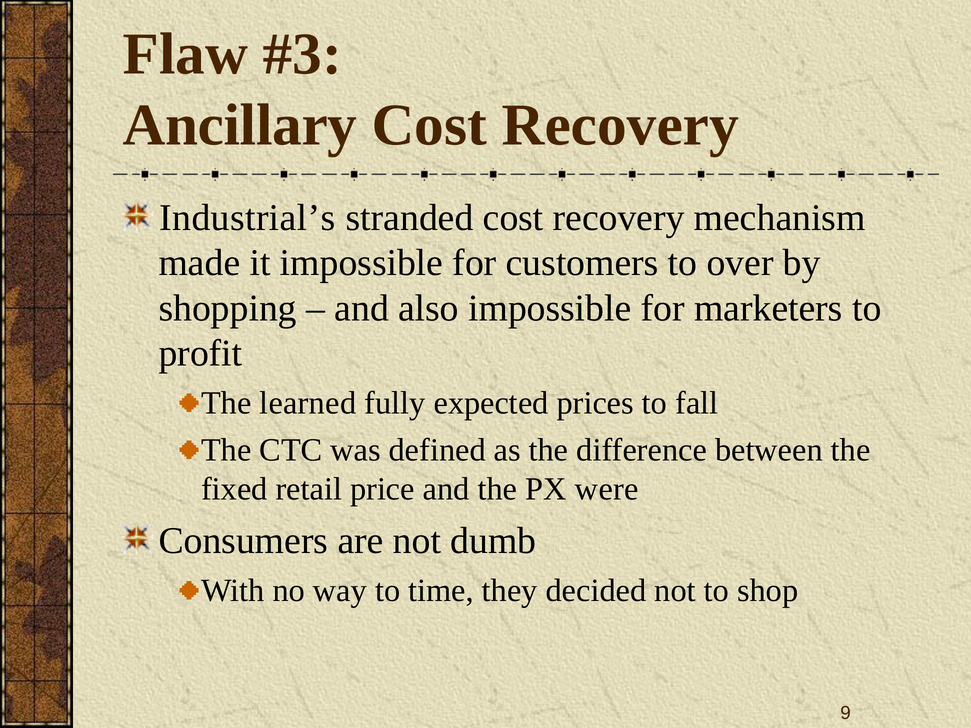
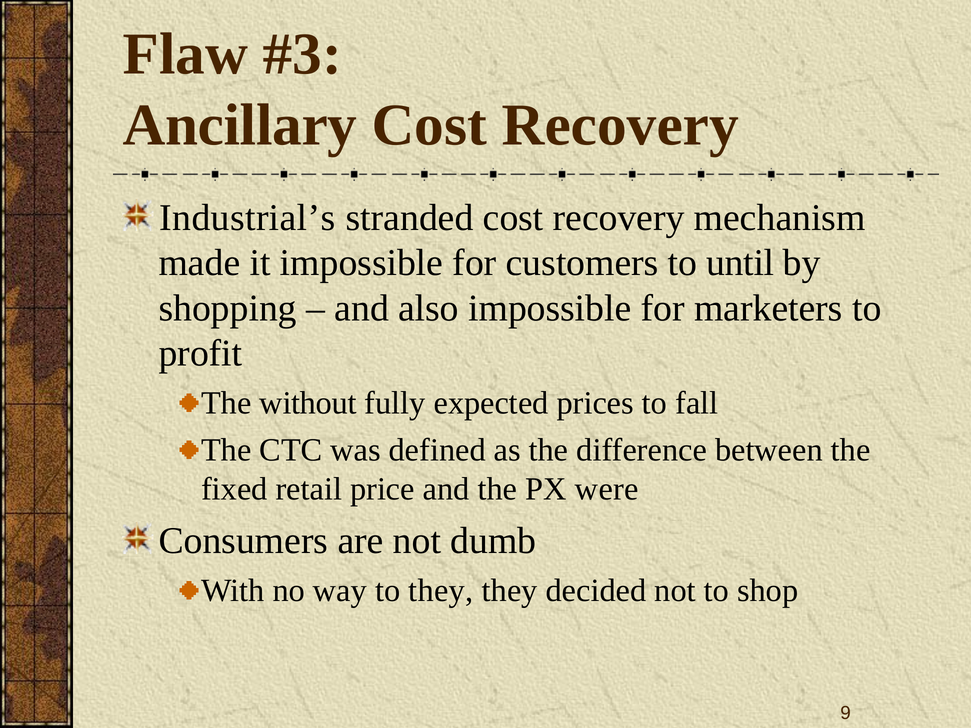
over: over -> until (740, 263)
learned: learned -> without (308, 403)
to time: time -> they (441, 591)
